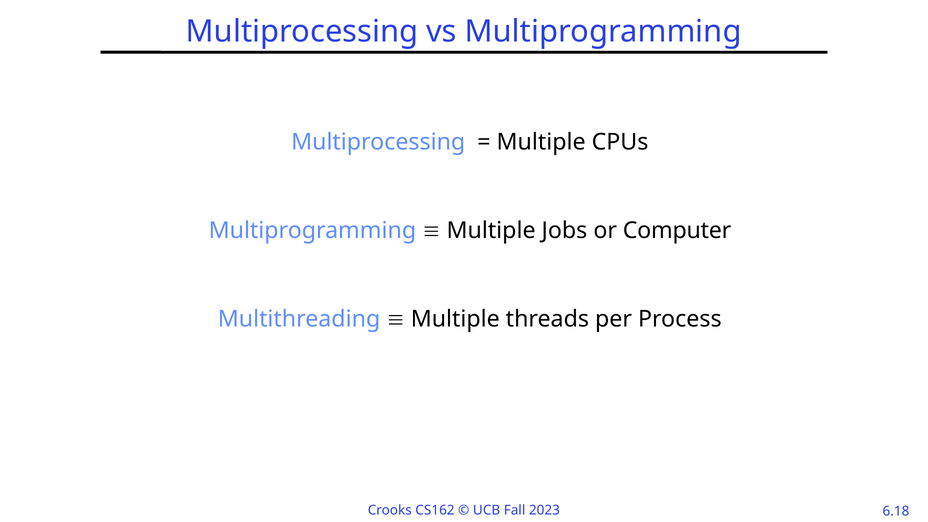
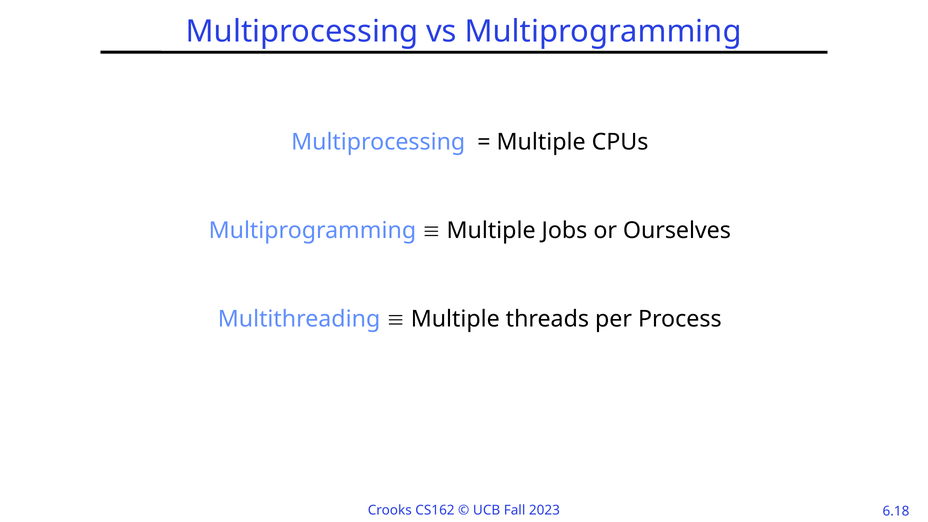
Computer: Computer -> Ourselves (677, 231)
